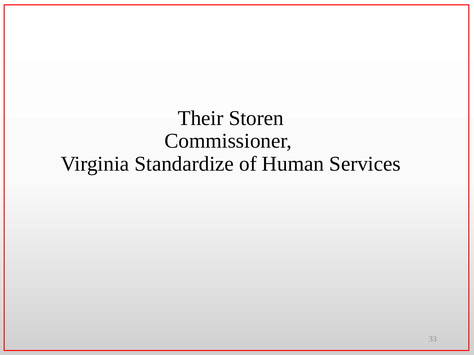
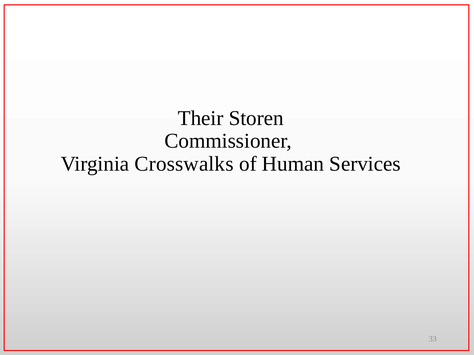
Standardize: Standardize -> Crosswalks (184, 164)
